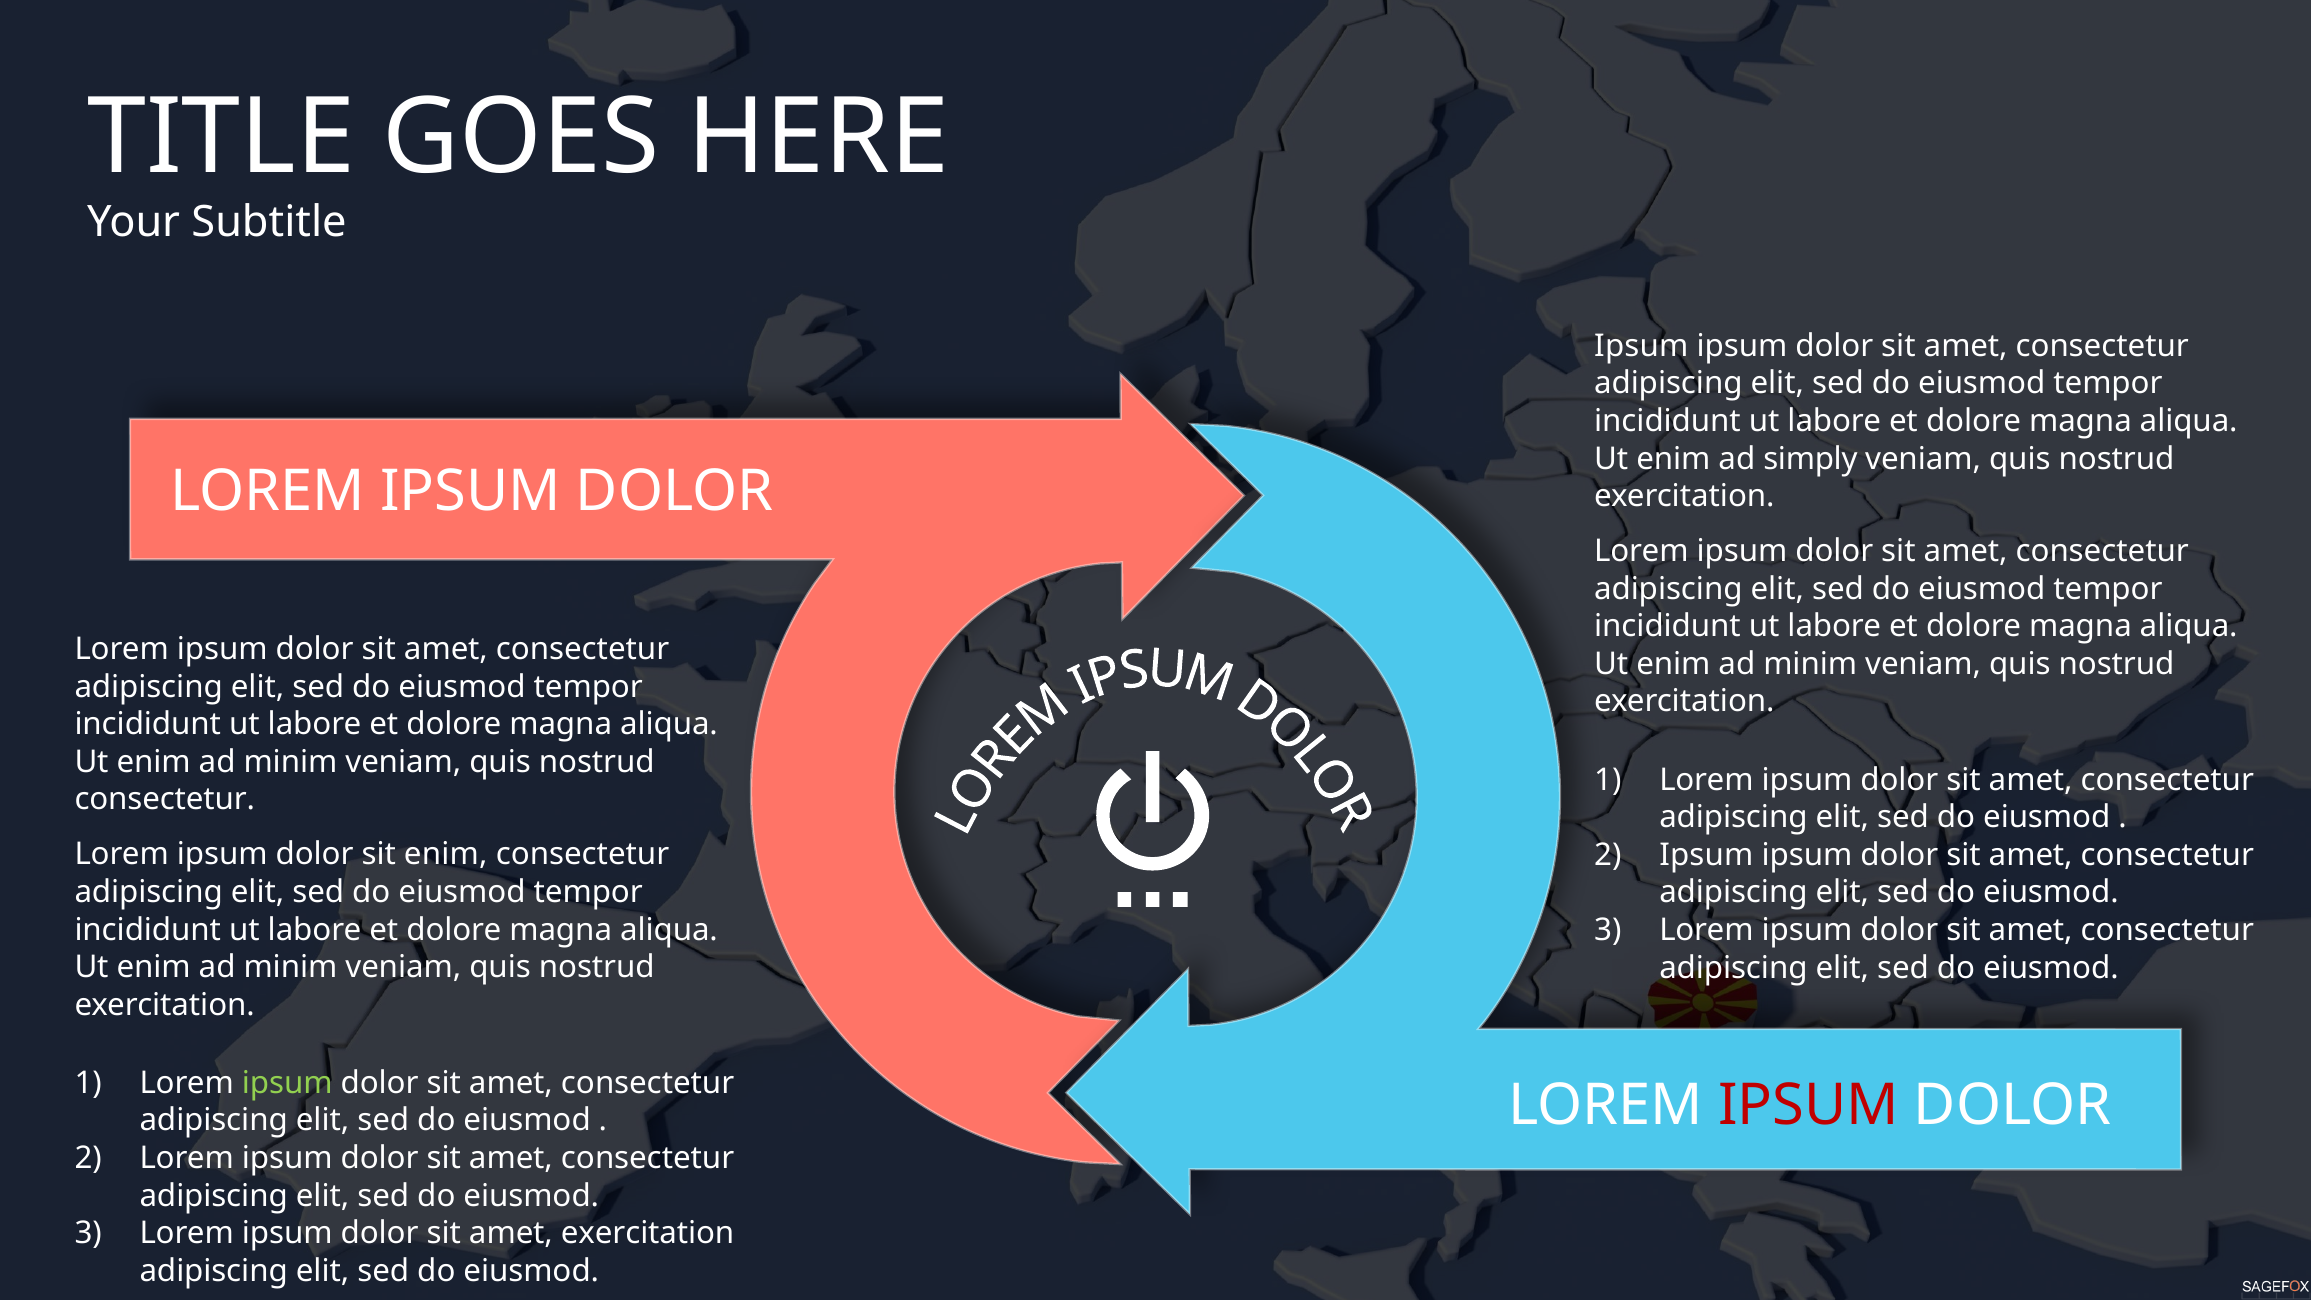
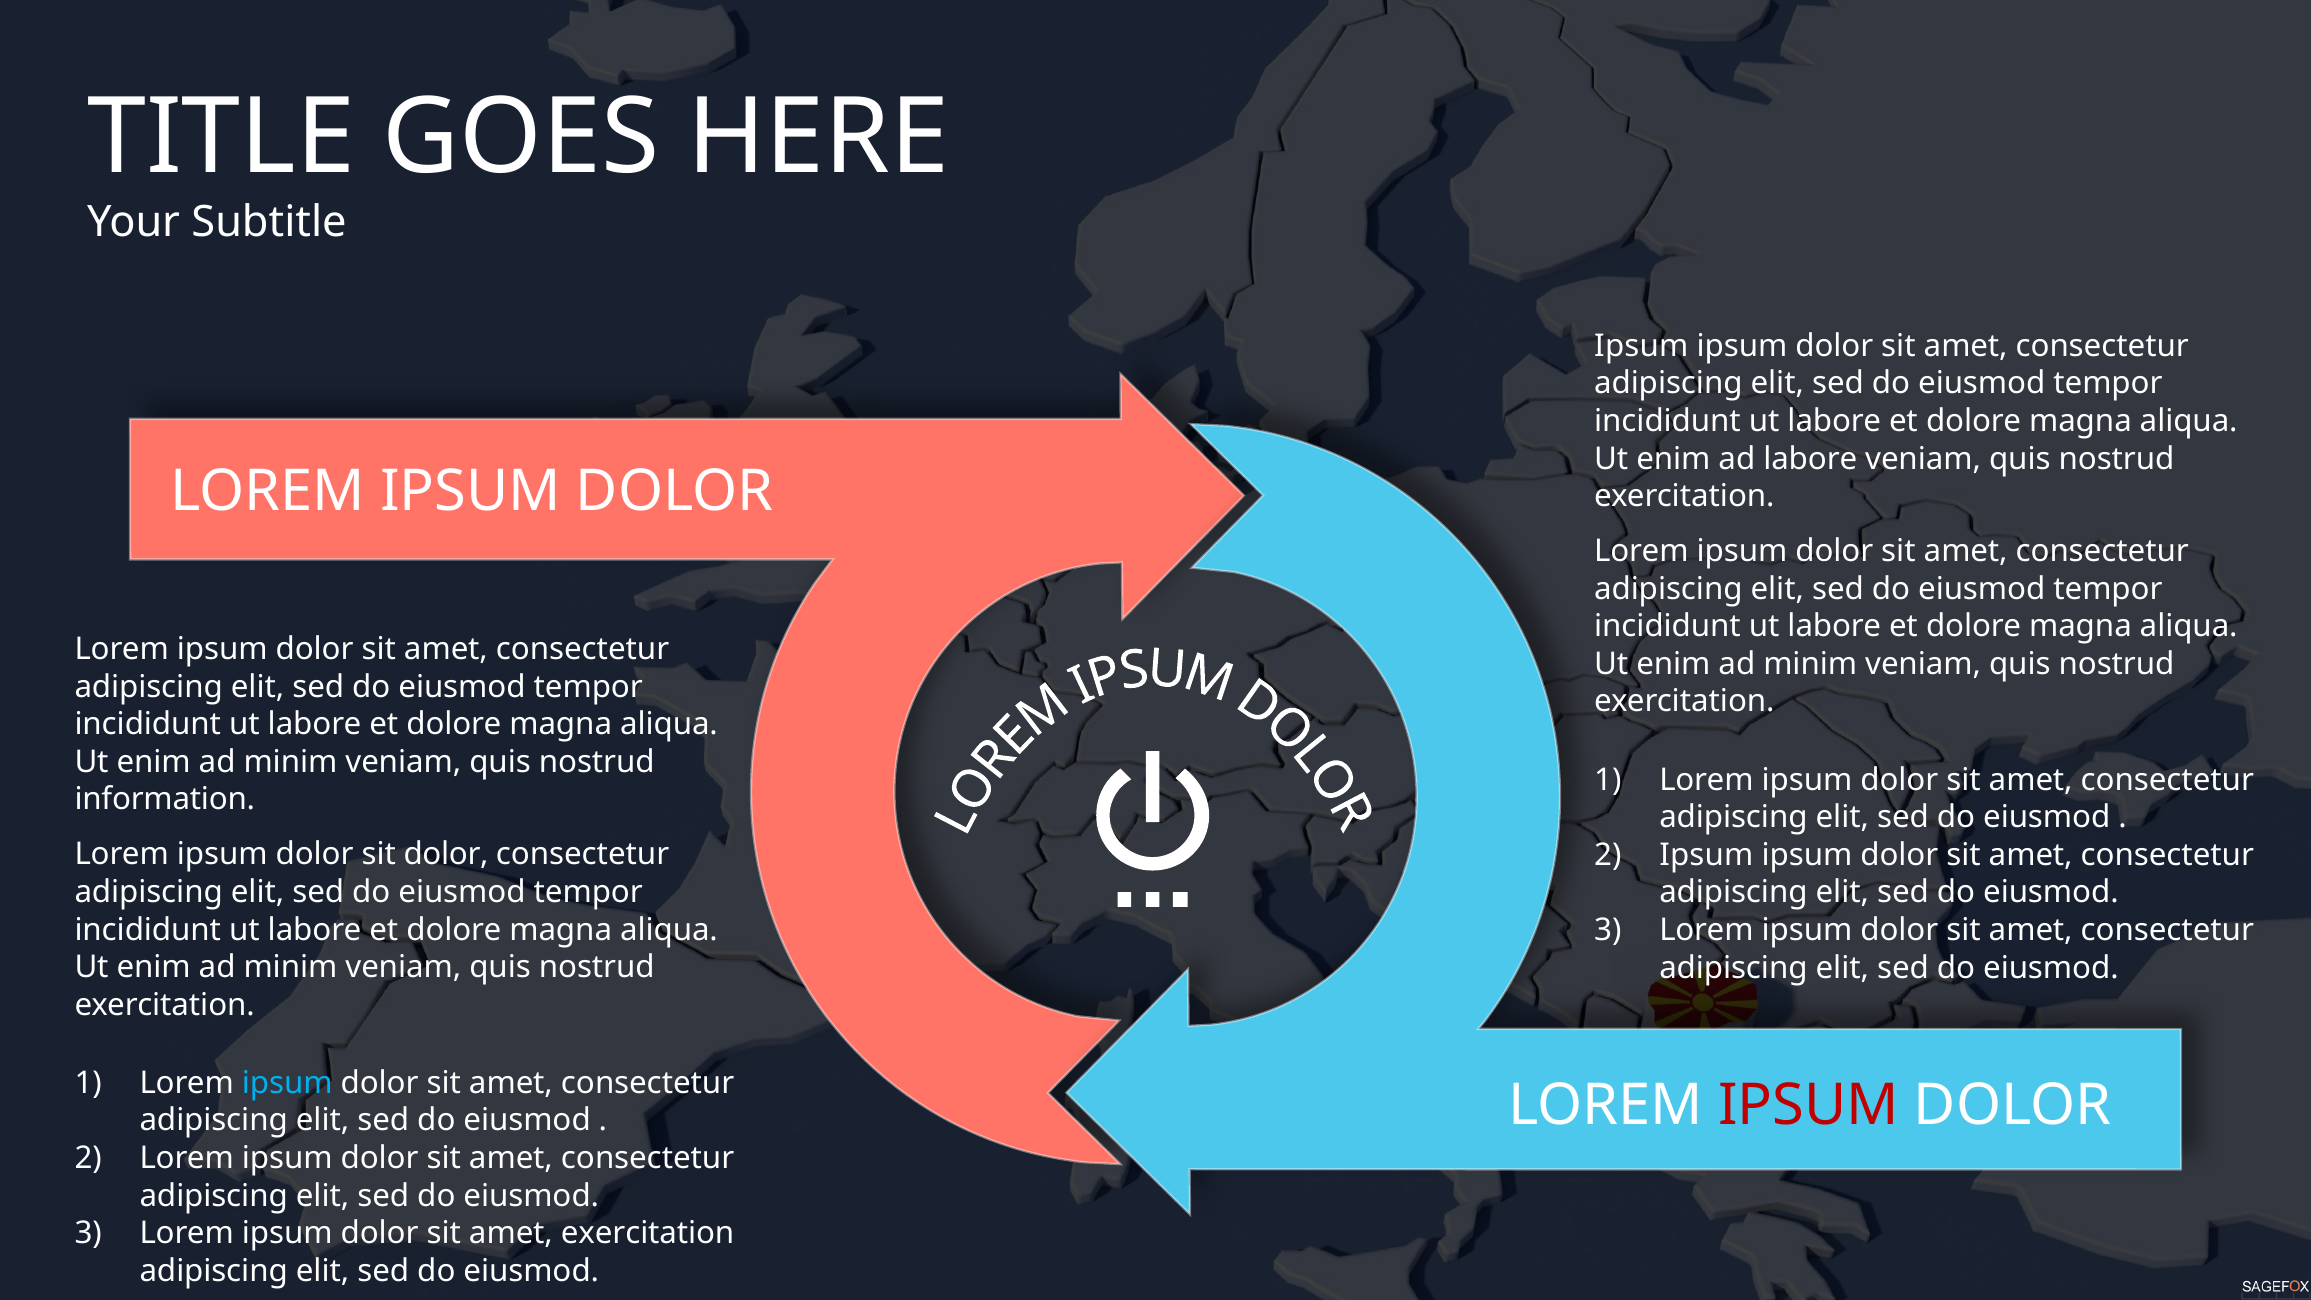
ad simply: simply -> labore (1810, 459)
consectetur: consectetur -> information (165, 800)
sit enim: enim -> dolor (446, 855)
ipsum colour: light green -> light blue (287, 1083)
